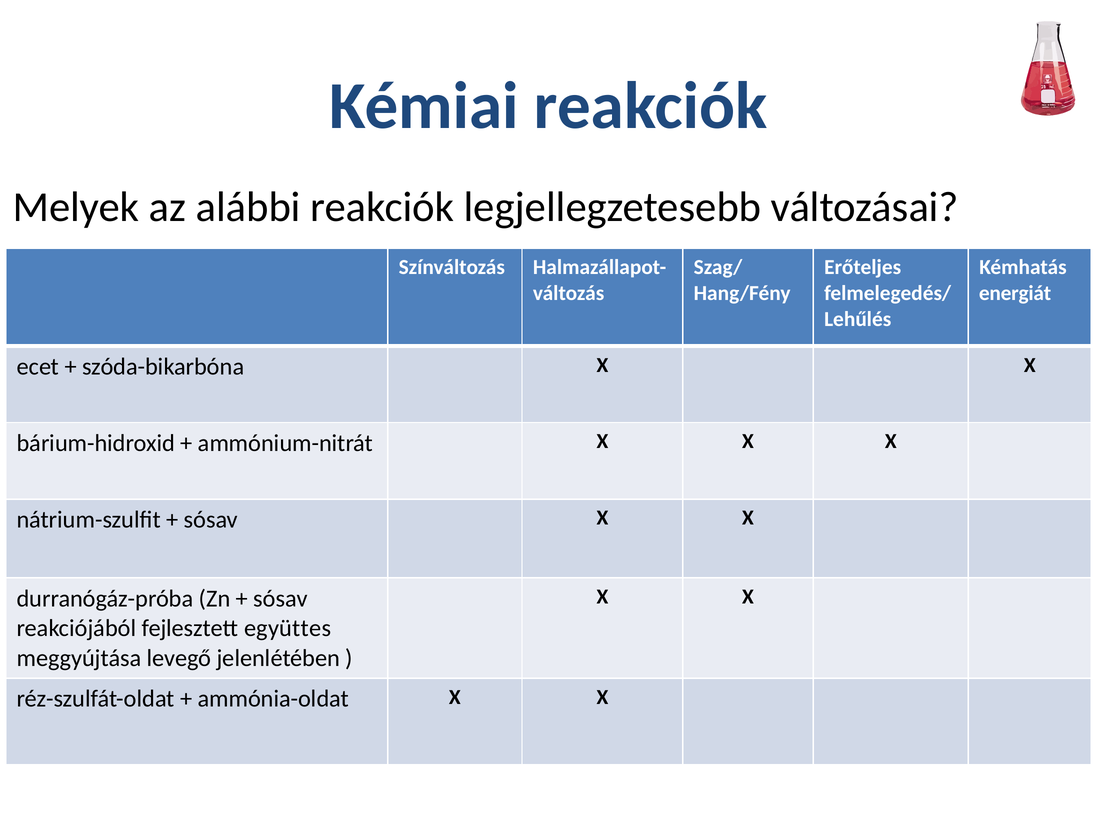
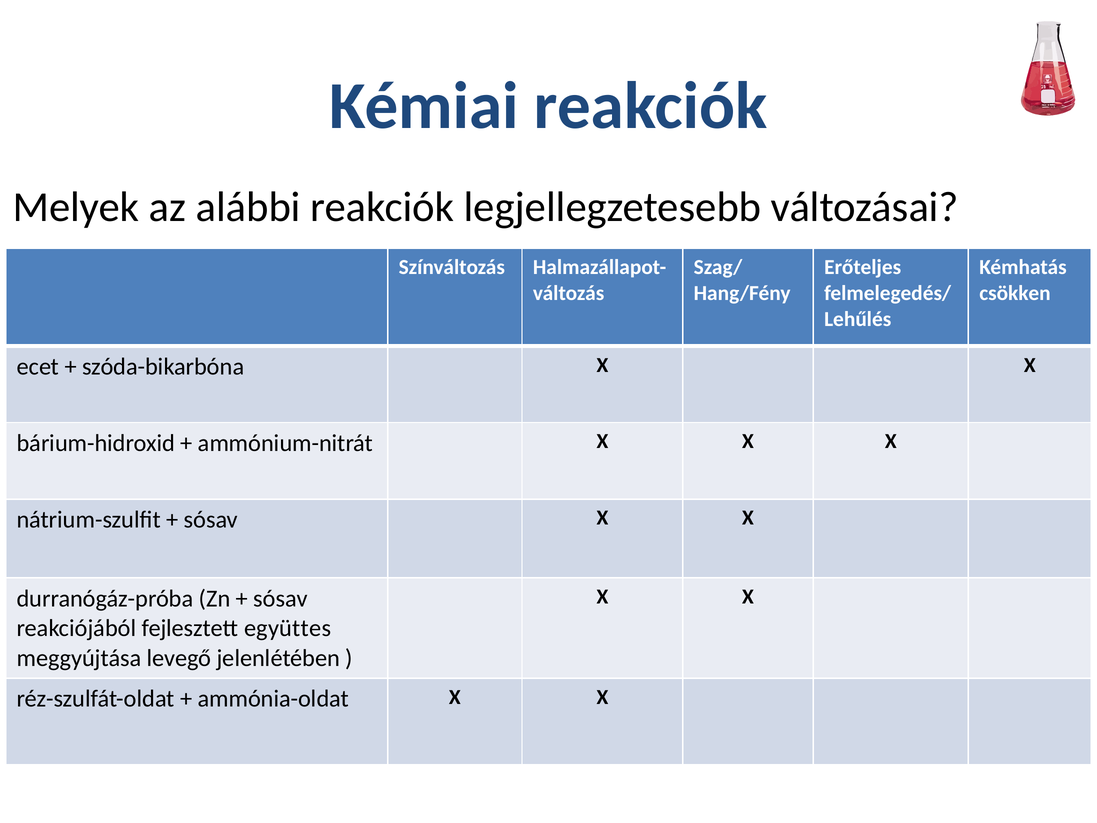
energiát: energiát -> csökken (1015, 293)
